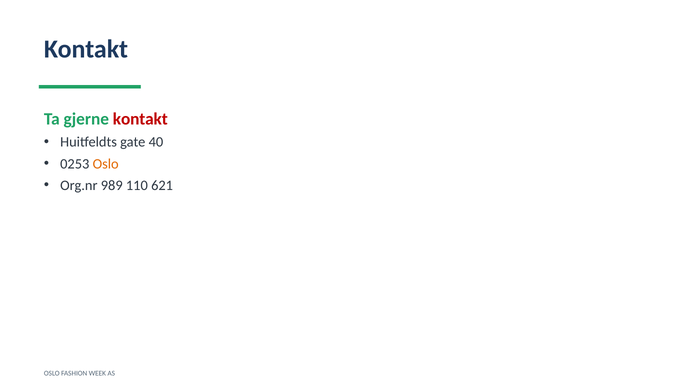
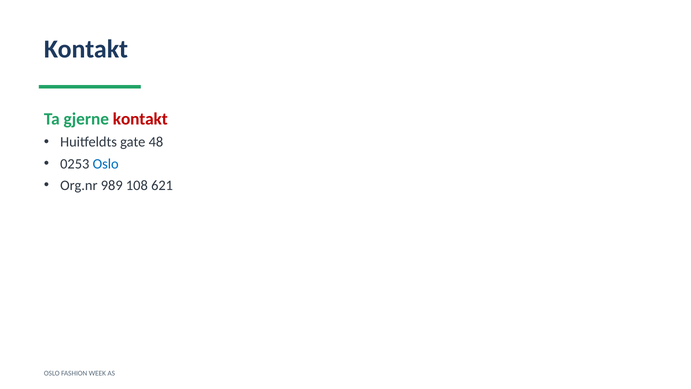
40: 40 -> 48 (156, 142)
Oslo colour: orange -> blue (106, 164)
110: 110 -> 108 (137, 185)
